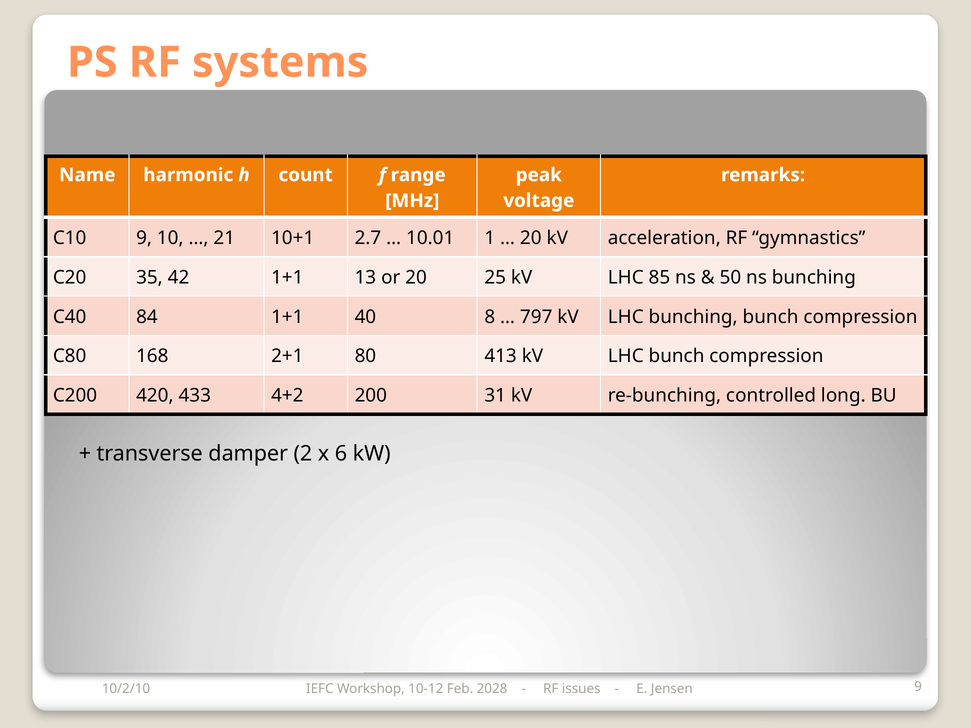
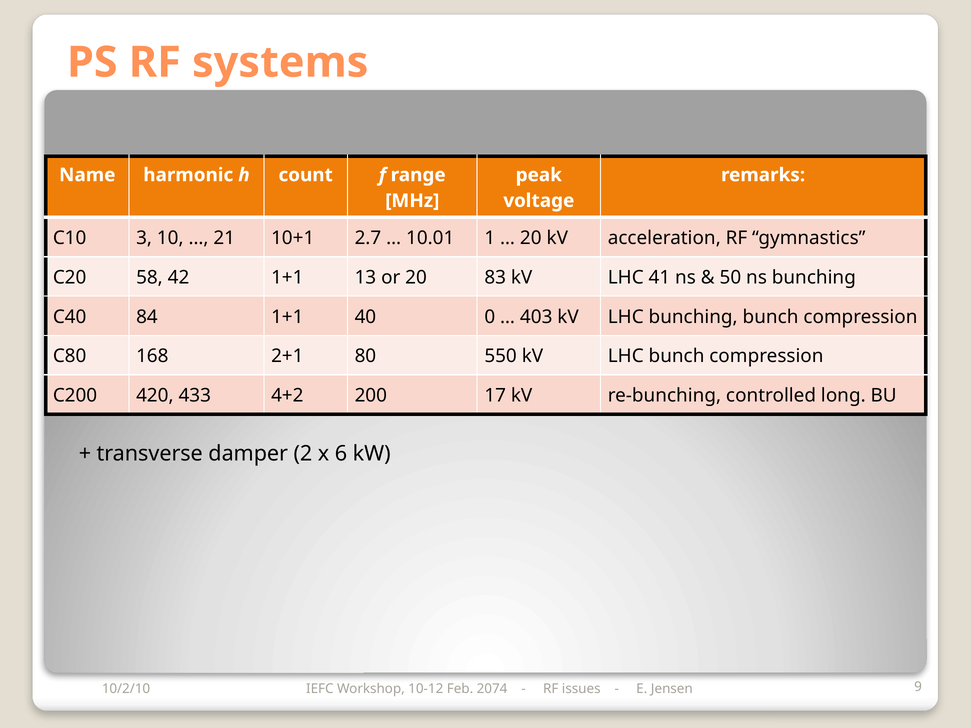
C10 9: 9 -> 3 (144, 238)
35: 35 -> 58 (149, 278)
25: 25 -> 83 (495, 278)
85: 85 -> 41 (659, 278)
8: 8 -> 0 (490, 317)
797: 797 -> 403 (536, 317)
413: 413 -> 550 (501, 356)
31: 31 -> 17 (495, 396)
2028: 2028 -> 2074 (492, 689)
